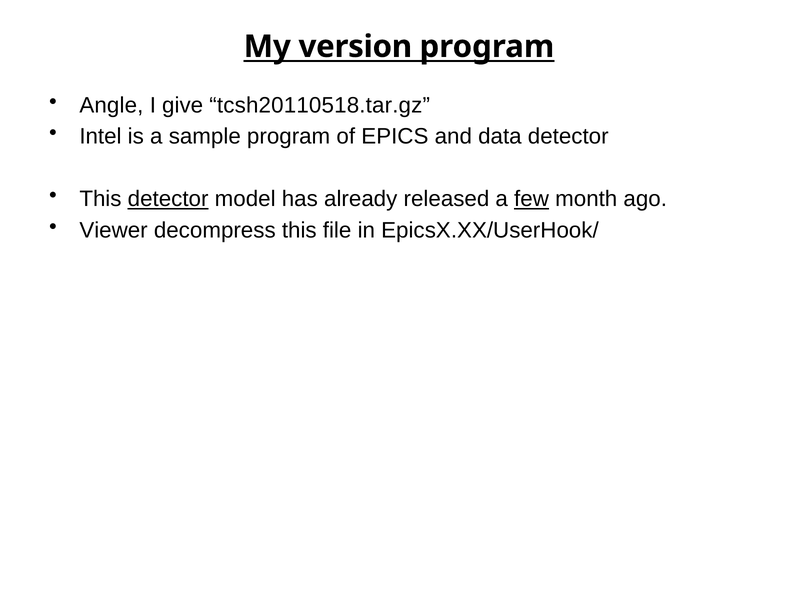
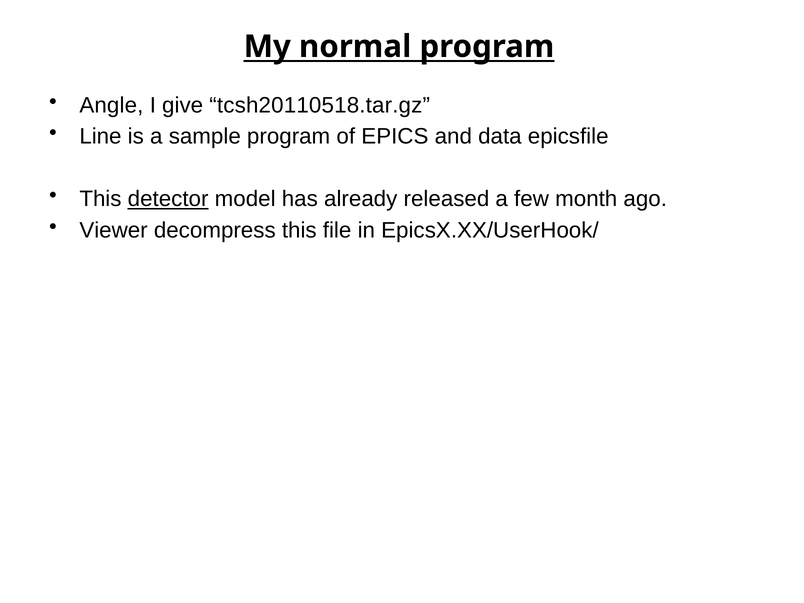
version: version -> normal (355, 47)
Intel: Intel -> Line (100, 137)
data detector: detector -> epicsfile (568, 137)
few underline: present -> none (532, 199)
